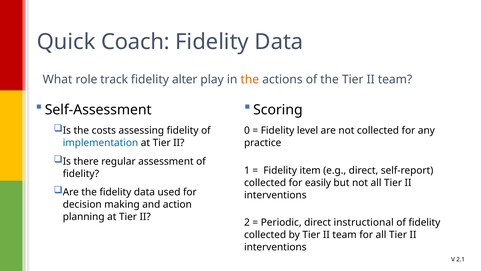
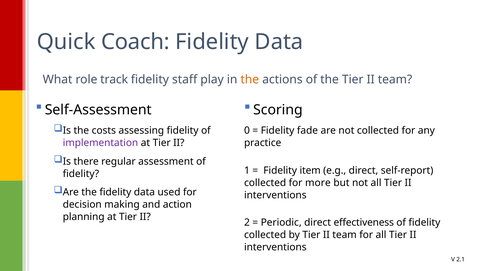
alter: alter -> staff (185, 80)
level: level -> fade (307, 130)
implementation colour: blue -> purple (100, 143)
easily: easily -> more (318, 182)
instructional: instructional -> effectiveness (364, 222)
